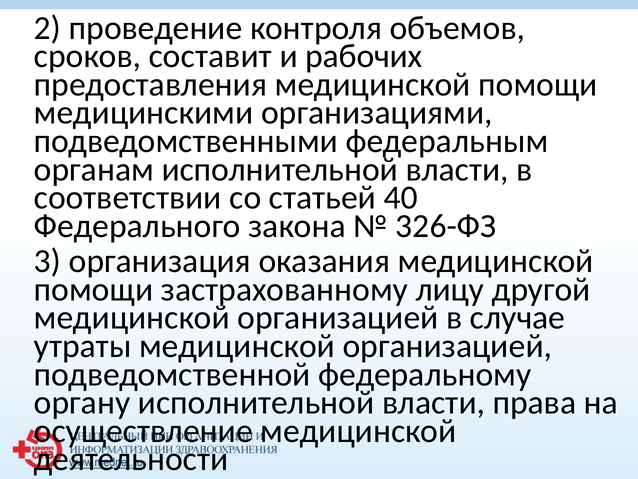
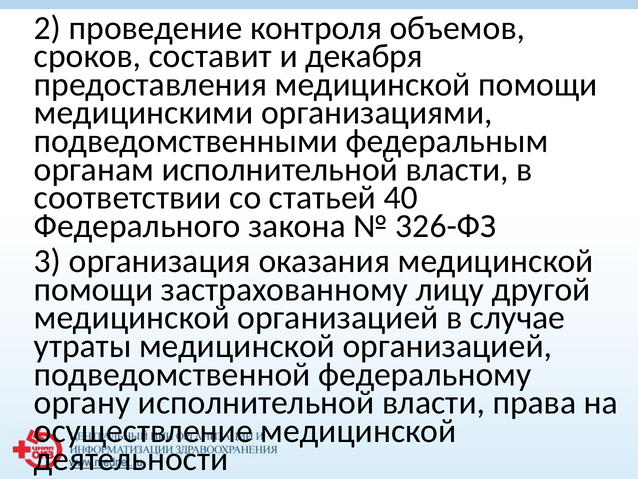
рабочих: рабочих -> декабря (364, 56)
